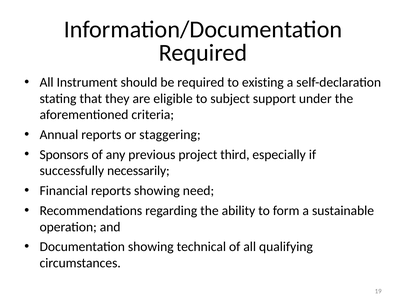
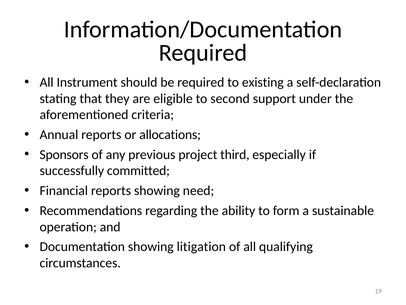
subject: subject -> second (230, 98)
staggering: staggering -> allocations (170, 134)
necessarily: necessarily -> committed (138, 171)
technical: technical -> litigation (201, 246)
